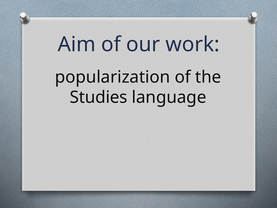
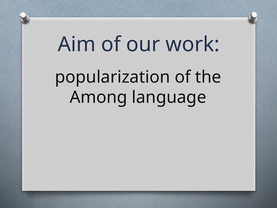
Studies: Studies -> Among (99, 97)
